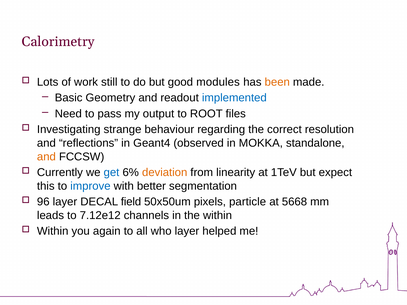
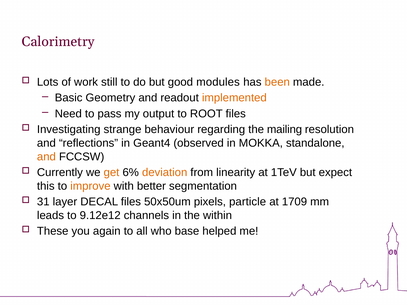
implemented colour: blue -> orange (234, 98)
correct: correct -> mailing (285, 130)
get colour: blue -> orange (111, 173)
improve colour: blue -> orange (90, 186)
96: 96 -> 31 (43, 202)
DECAL field: field -> files (131, 202)
5668: 5668 -> 1709 (294, 202)
7.12e12: 7.12e12 -> 9.12e12 (100, 216)
Within: Within -> These (53, 231)
who layer: layer -> base (187, 231)
